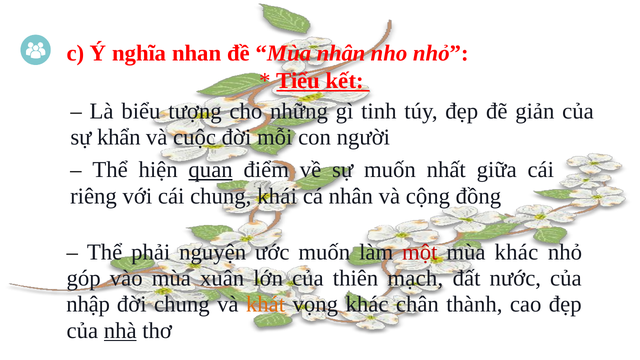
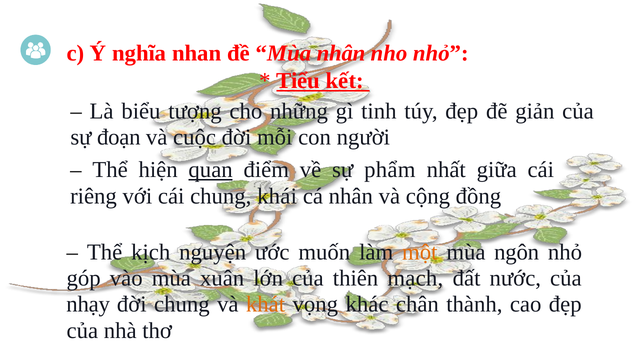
khẩn: khẩn -> đoạn (119, 137)
sự muốn: muốn -> phẩm (390, 170)
phải: phải -> kịch (151, 252)
một colour: red -> orange (420, 252)
mùa khác: khác -> ngôn (517, 252)
nhập: nhập -> nhạy (88, 304)
nhà underline: present -> none (120, 331)
